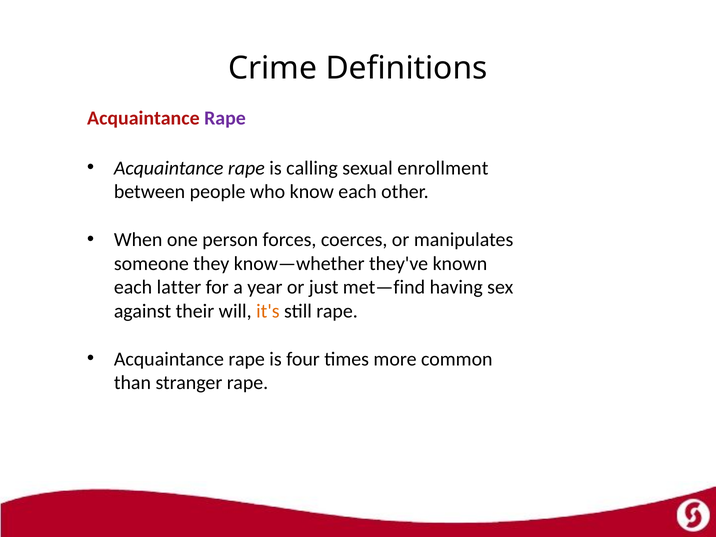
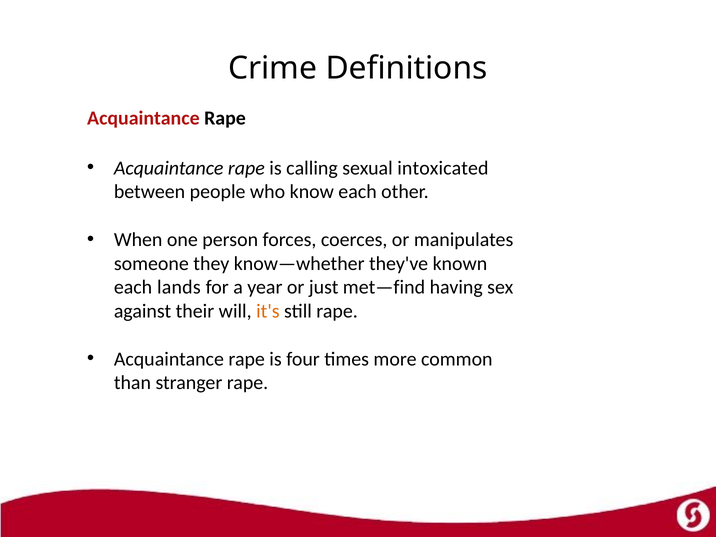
Rape colour: purple -> black (225, 118)
enrollment: enrollment -> intoxicated (443, 168)
latter: latter -> lands (179, 287)
